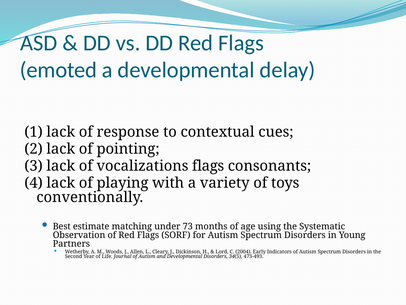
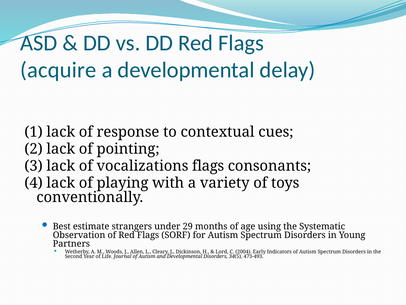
emoted: emoted -> acquire (58, 70)
matching: matching -> strangers (132, 226)
73: 73 -> 29 (188, 226)
